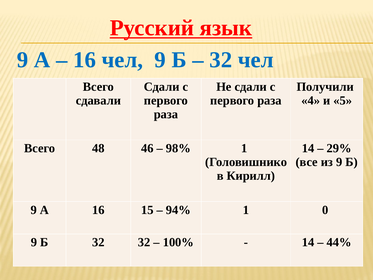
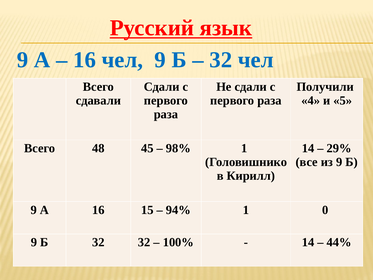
46: 46 -> 45 (147, 148)
